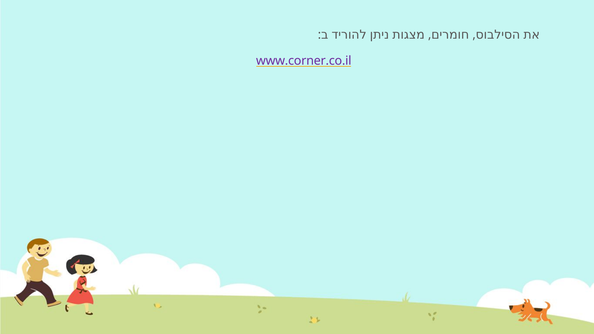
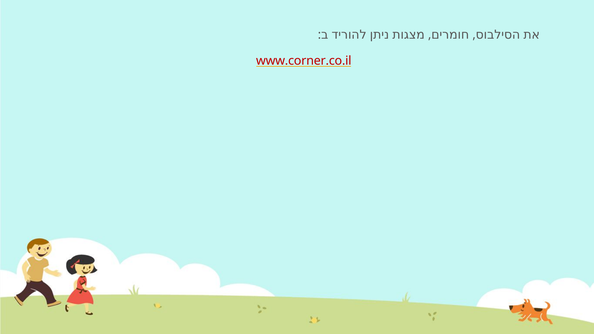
www.corner.co.il colour: purple -> red (304, 61)
